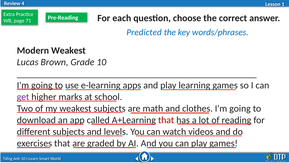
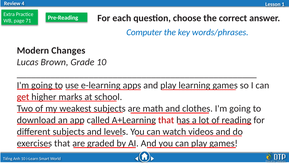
Predicted: Predicted -> Computer (144, 32)
Modern Weakest: Weakest -> Changes (68, 50)
get colour: purple -> red (23, 97)
